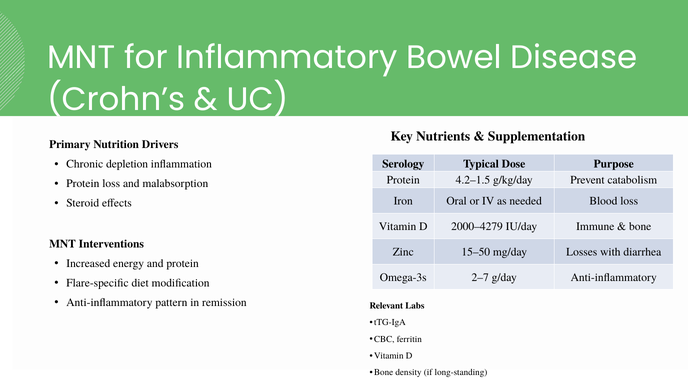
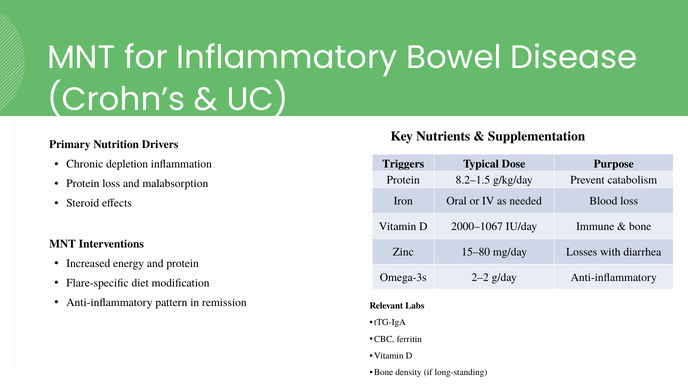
Serology: Serology -> Triggers (403, 164)
4.2–1.5: 4.2–1.5 -> 8.2–1.5 (473, 180)
2000–4279: 2000–4279 -> 2000–1067 (477, 226)
15–50: 15–50 -> 15–80 (476, 252)
2–7: 2–7 -> 2–2 (480, 277)
